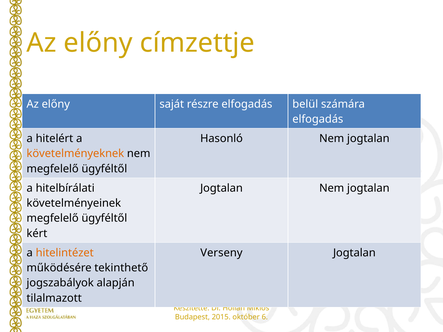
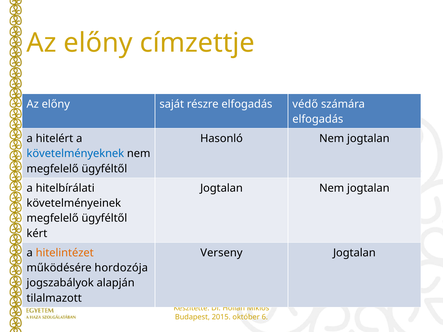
belül: belül -> védő (305, 104)
követelményeknek colour: orange -> blue (75, 154)
tekinthető: tekinthető -> hordozója (121, 268)
